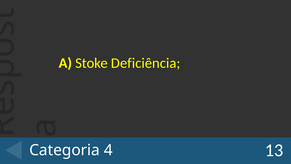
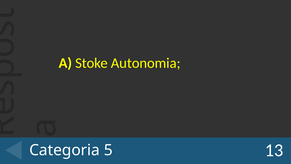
Deficiência: Deficiência -> Autonomia (146, 63)
4: 4 -> 5 (108, 150)
